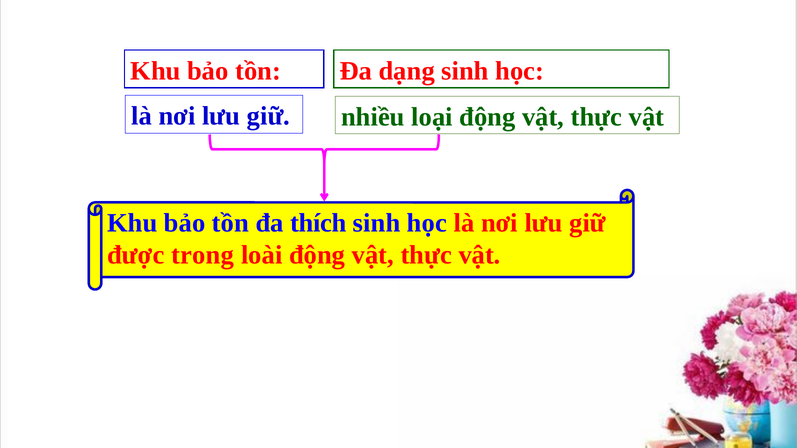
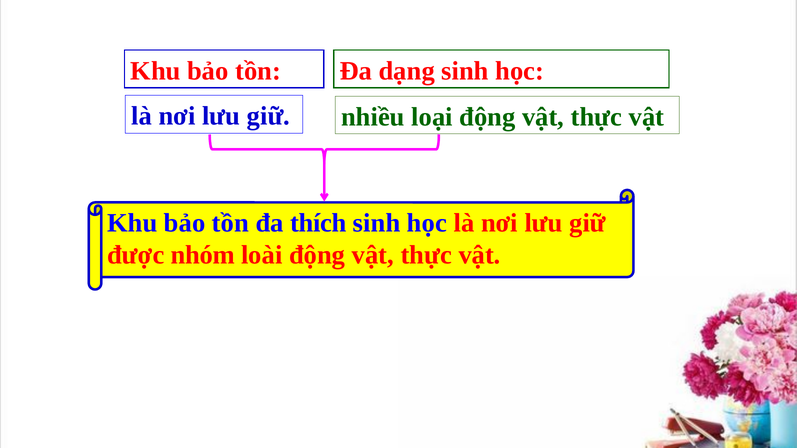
trong: trong -> nhóm (203, 255)
